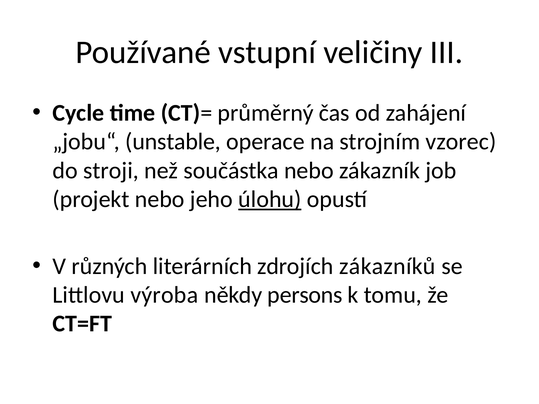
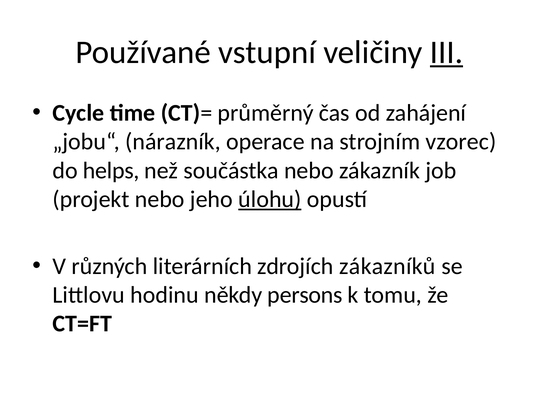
III underline: none -> present (446, 52)
unstable: unstable -> nárazník (173, 142)
stroji: stroji -> helps (111, 171)
výroba: výroba -> hodinu (164, 295)
